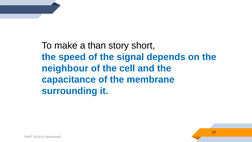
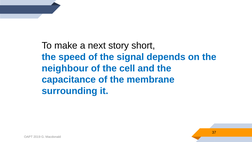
than: than -> next (97, 46)
